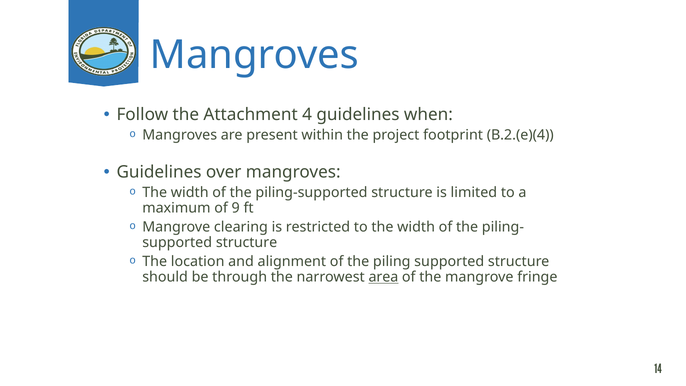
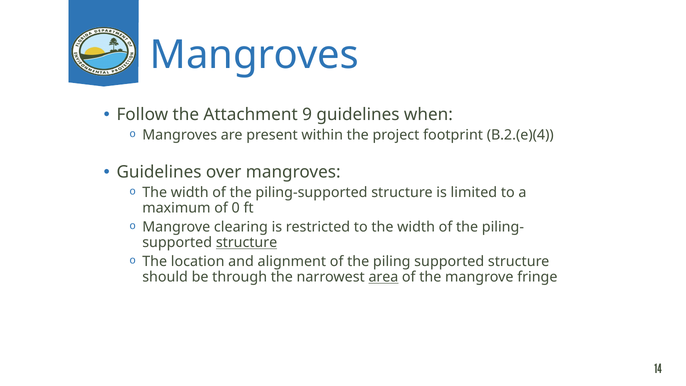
4: 4 -> 9 (307, 115)
9: 9 -> 0 (236, 208)
structure underline: none -> present (247, 243)
